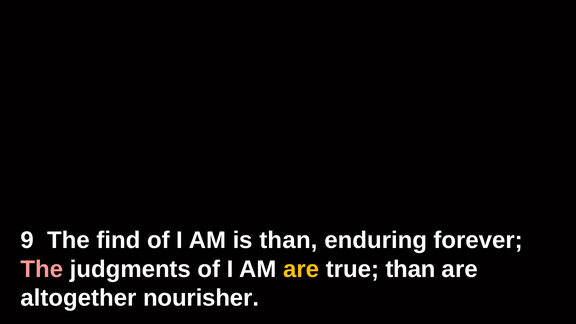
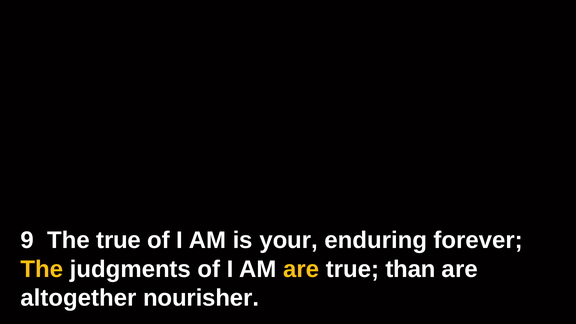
The find: find -> true (119, 240)
is than: than -> your (289, 240)
The colour: pink -> yellow (42, 269)
